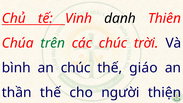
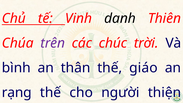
trên colour: green -> purple (53, 43)
an chúc: chúc -> thân (76, 68)
thần: thần -> rạng (17, 92)
